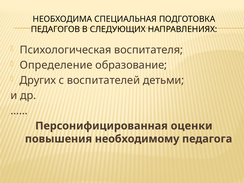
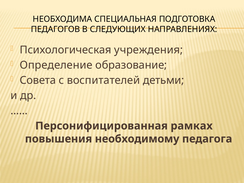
воспитателя: воспитателя -> учреждения (149, 50)
Других: Других -> Совета (38, 80)
оценки: оценки -> рамках (192, 126)
